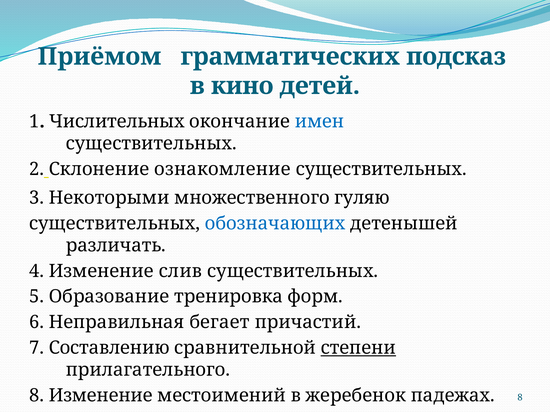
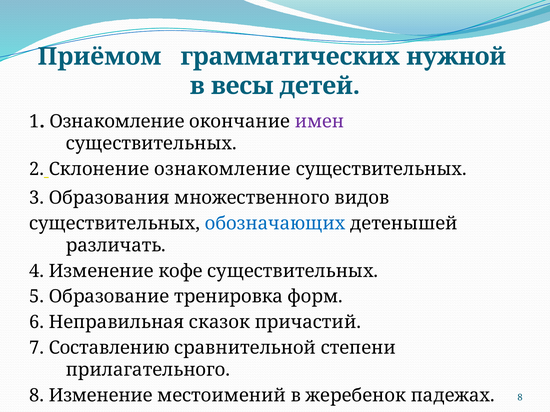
подсказ: подсказ -> нужной (456, 57)
кино: кино -> весы (242, 86)
1 Числительных: Числительных -> Ознакомление (117, 122)
имен colour: blue -> purple (319, 122)
Некоторыми: Некоторыми -> Образования (109, 198)
гуляю: гуляю -> видов (362, 198)
слив: слив -> кофе (181, 271)
бегает: бегает -> сказок (219, 323)
степени underline: present -> none (358, 348)
